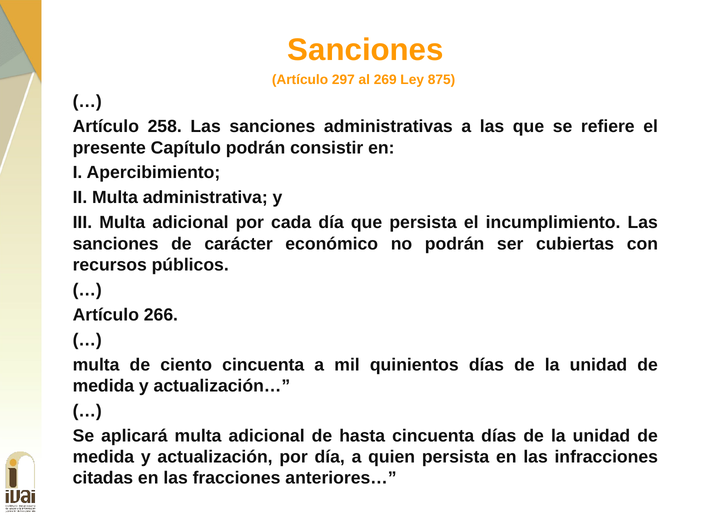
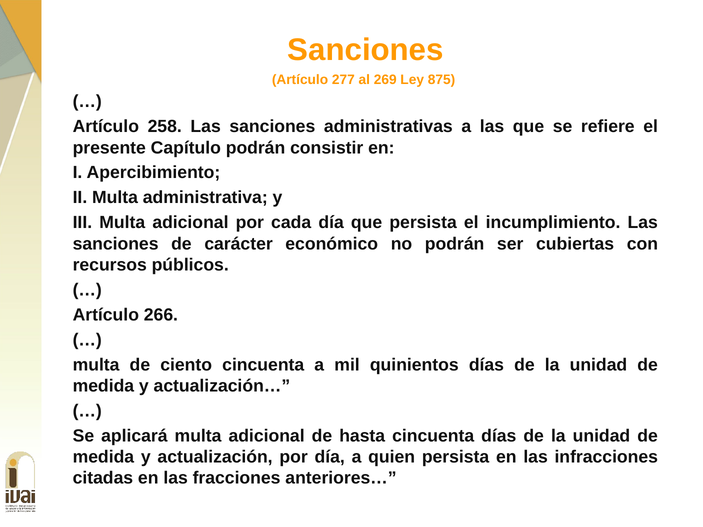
297: 297 -> 277 (343, 80)
